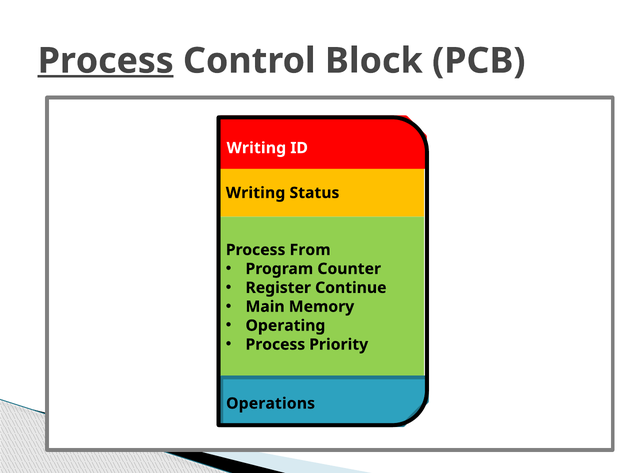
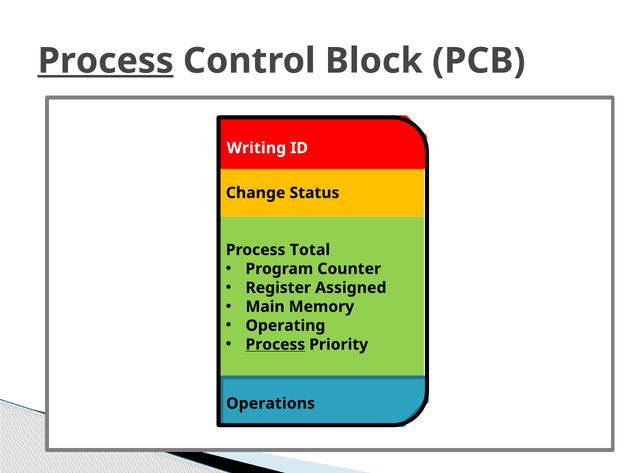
Writing: Writing -> Change (256, 193)
From: From -> Total (310, 250)
Continue: Continue -> Assigned (351, 287)
Process underline: none -> present (275, 344)
